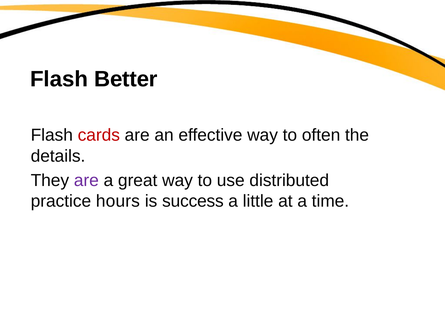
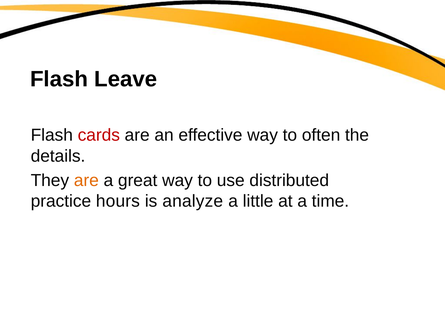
Better: Better -> Leave (126, 79)
are colour: purple -> orange (86, 180)
success: success -> analyze (193, 201)
